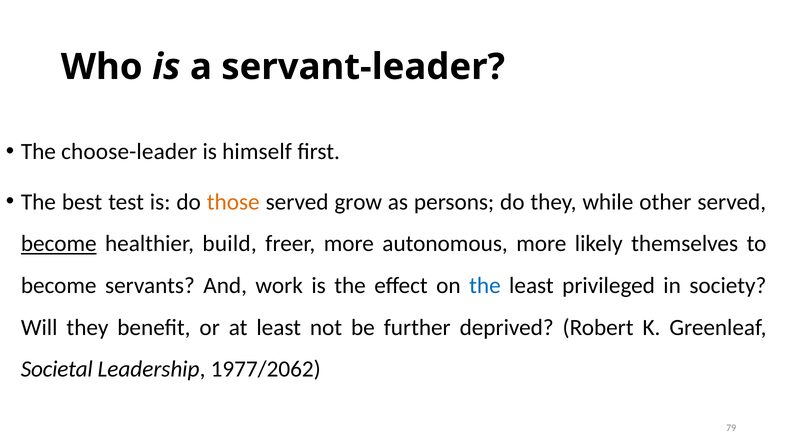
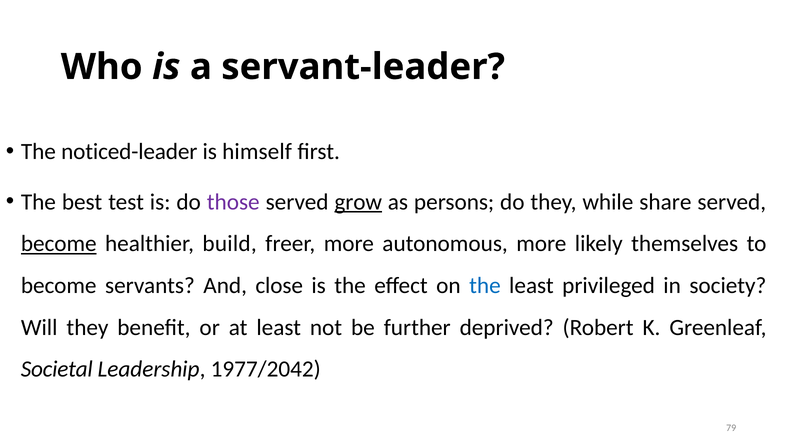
choose-leader: choose-leader -> noticed-leader (129, 152)
those colour: orange -> purple (233, 202)
grow underline: none -> present (358, 202)
other: other -> share (665, 202)
work: work -> close (279, 286)
1977/2062: 1977/2062 -> 1977/2042 (266, 369)
